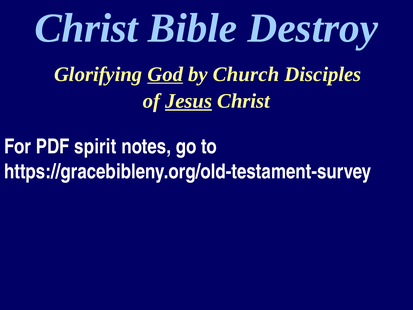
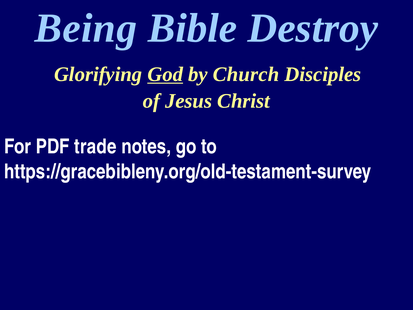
Christ: Christ -> Being (86, 28)
Jesus underline: present -> none (189, 101)
spirit: spirit -> trade (95, 147)
